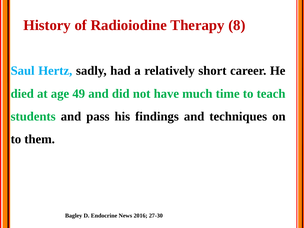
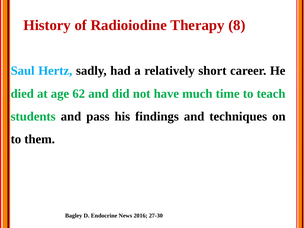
49: 49 -> 62 (79, 94)
